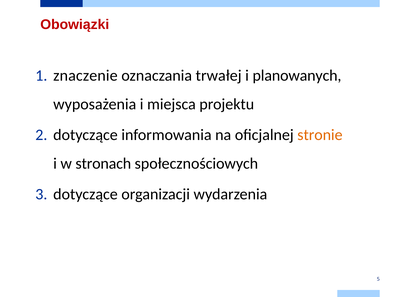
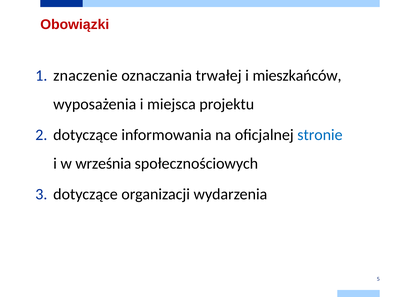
planowanych: planowanych -> mieszkańców (297, 75)
stronie colour: orange -> blue (320, 135)
stronach: stronach -> września (103, 164)
